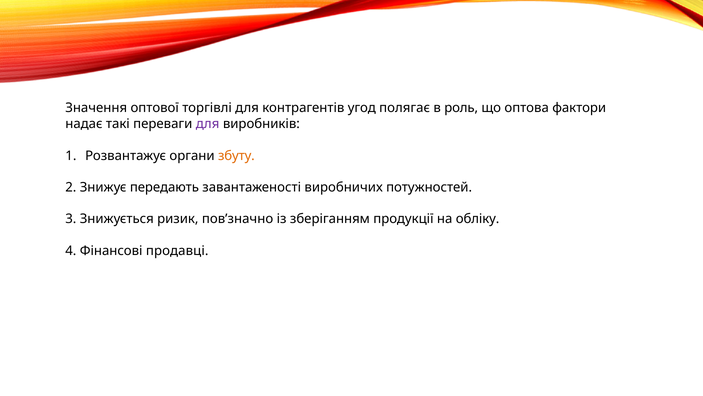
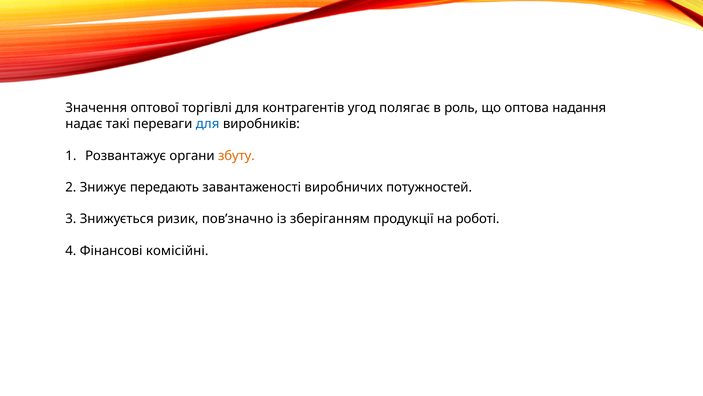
фактори: фактори -> надання (579, 108)
для colour: purple -> blue (208, 124)
обліку: обліку -> роботі (478, 219)
продавці: продавці -> комісійні (177, 250)
